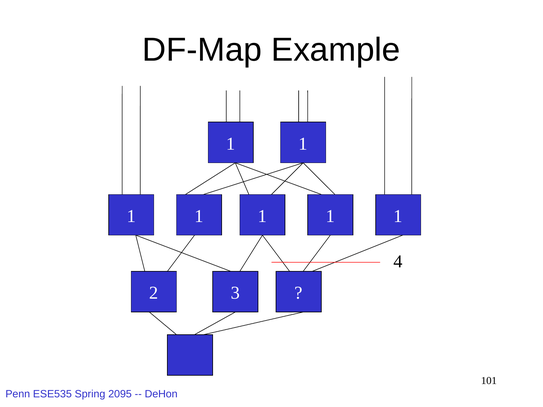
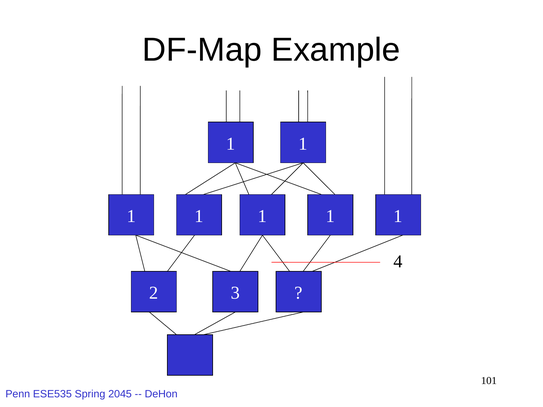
2095: 2095 -> 2045 (120, 394)
